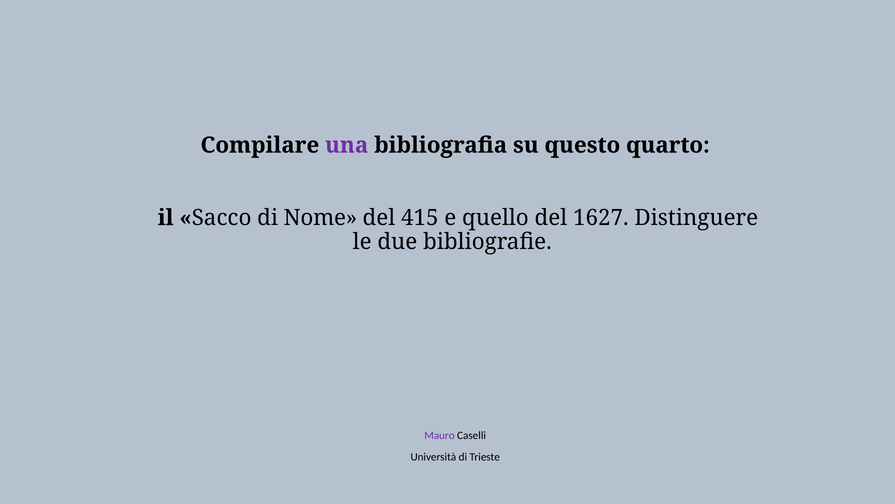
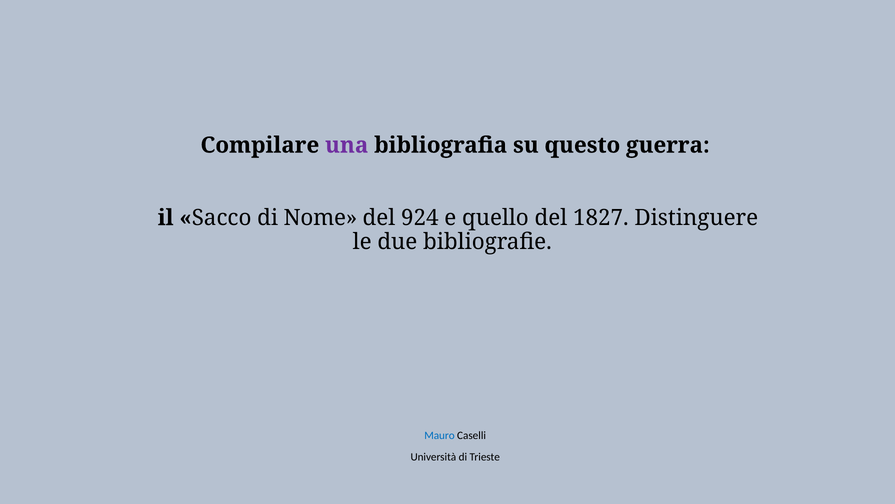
quarto: quarto -> guerra (668, 145)
415: 415 -> 924 (420, 218)
1627: 1627 -> 1827 (601, 218)
Mauro colour: purple -> blue (439, 435)
